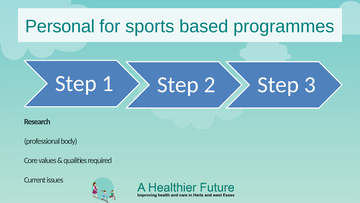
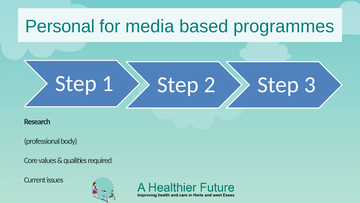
sports: sports -> media (150, 26)
